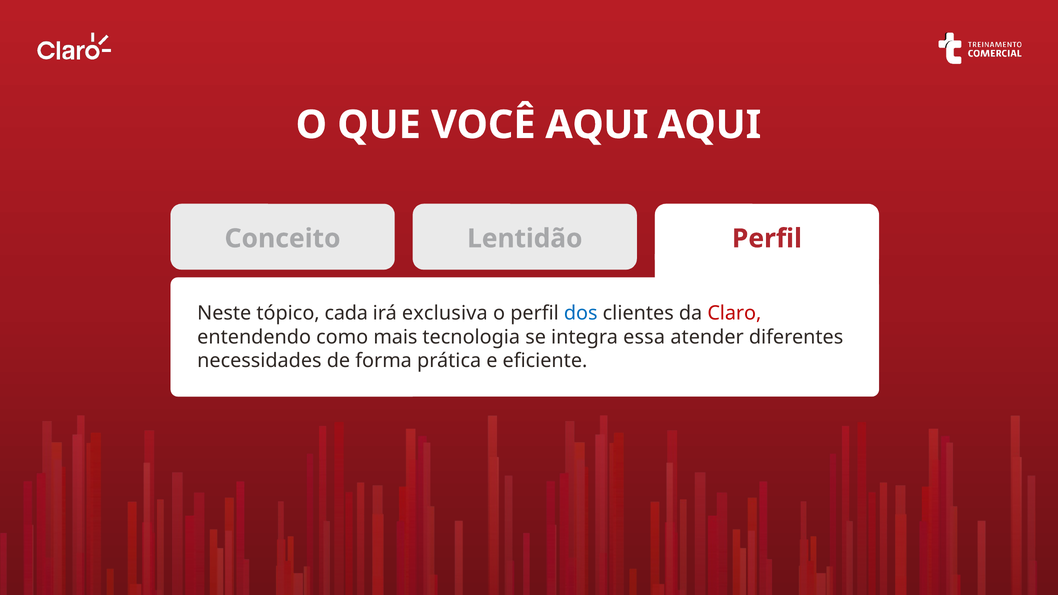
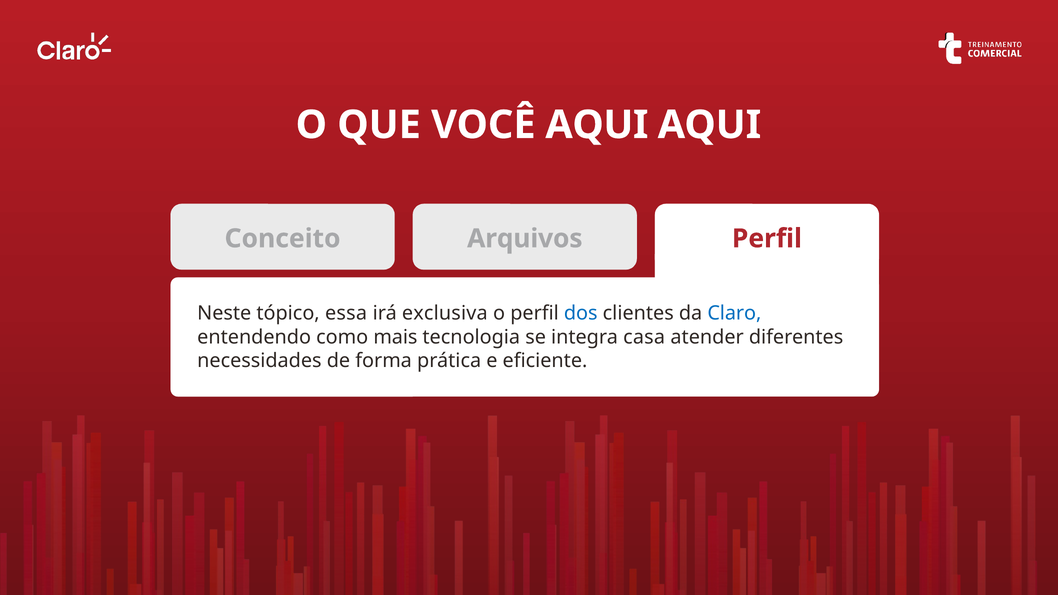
Lentidão: Lentidão -> Arquivos (525, 239)
cada: cada -> essa (346, 313)
Claro colour: red -> blue (734, 313)
essa: essa -> casa (644, 337)
